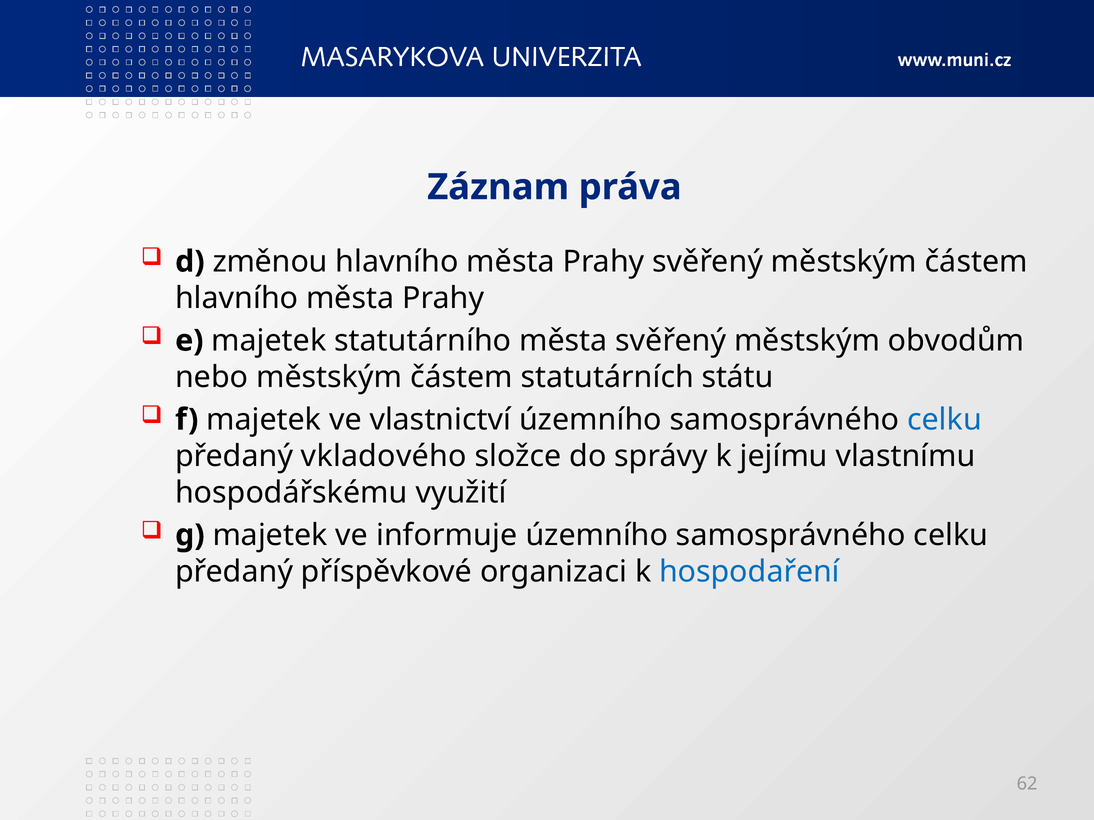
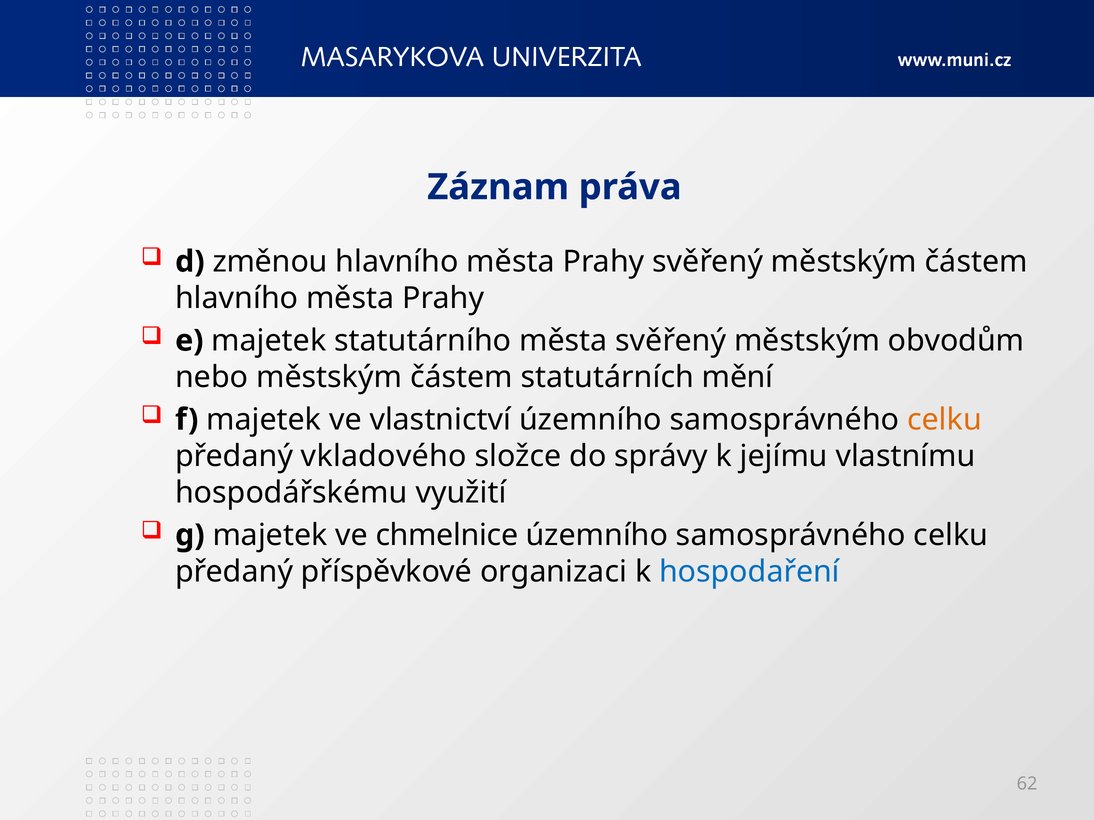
státu: státu -> mění (738, 377)
celku colour: blue -> orange (944, 420)
informuje: informuje -> chmelnice (447, 535)
